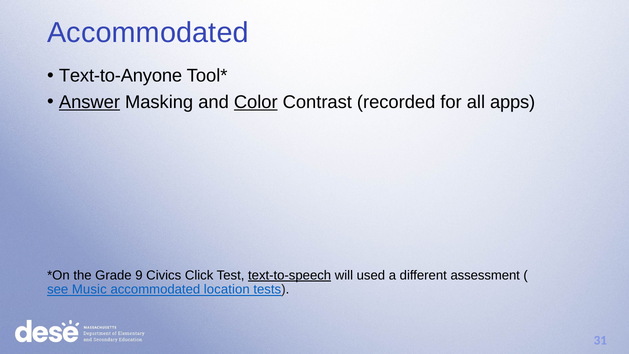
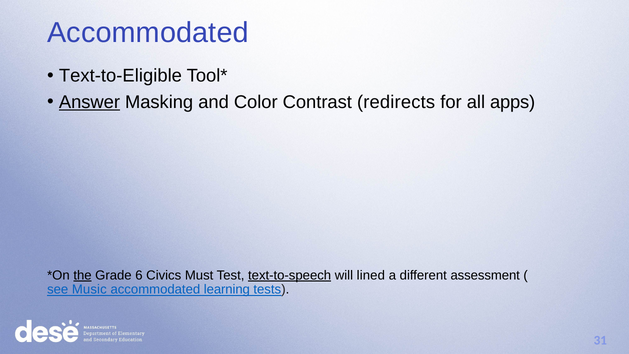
Text-to-Anyone: Text-to-Anyone -> Text-to-Eligible (120, 76)
Color underline: present -> none (256, 102)
recorded: recorded -> redirects (396, 102)
the underline: none -> present (82, 275)
9: 9 -> 6 (139, 275)
Click: Click -> Must (199, 275)
used: used -> lined (371, 275)
location: location -> learning (227, 289)
